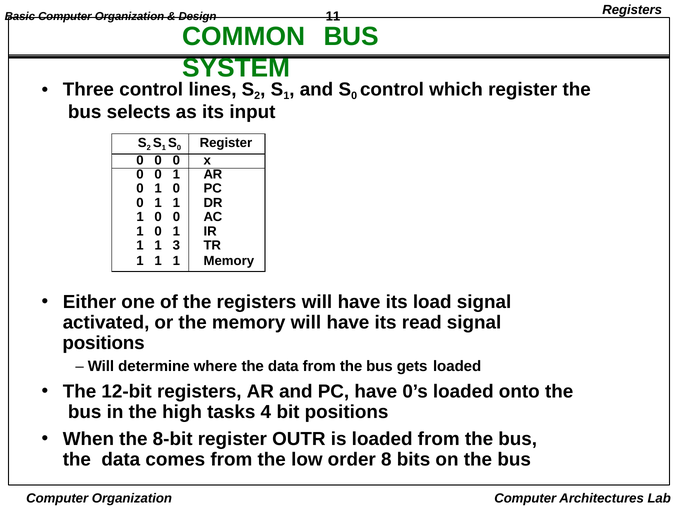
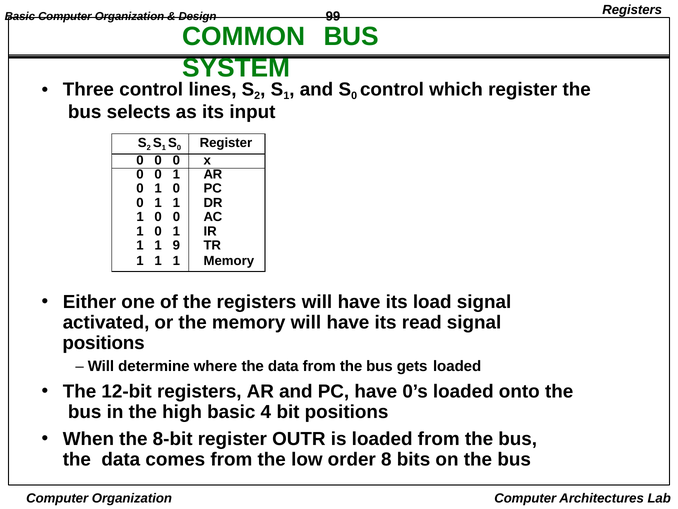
11: 11 -> 99 (333, 16)
3: 3 -> 9 (176, 245)
high tasks: tasks -> basic (231, 412)
